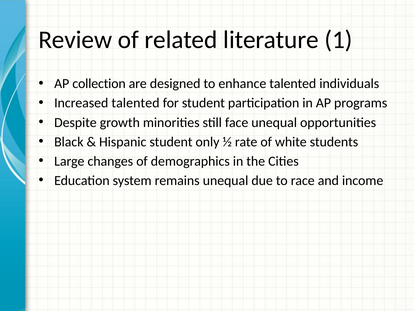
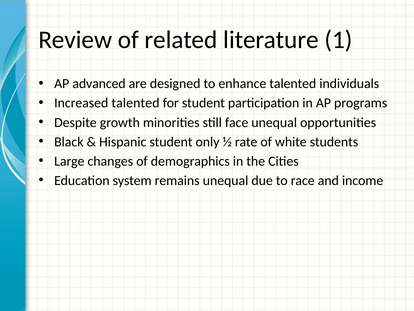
collection: collection -> advanced (99, 84)
